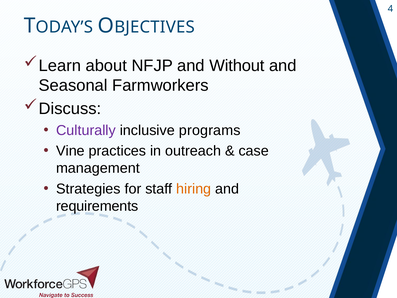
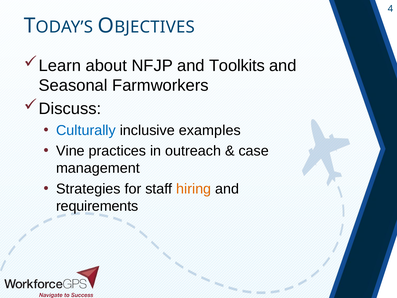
Without: Without -> Toolkits (237, 66)
Culturally colour: purple -> blue (86, 130)
programs: programs -> examples (210, 130)
